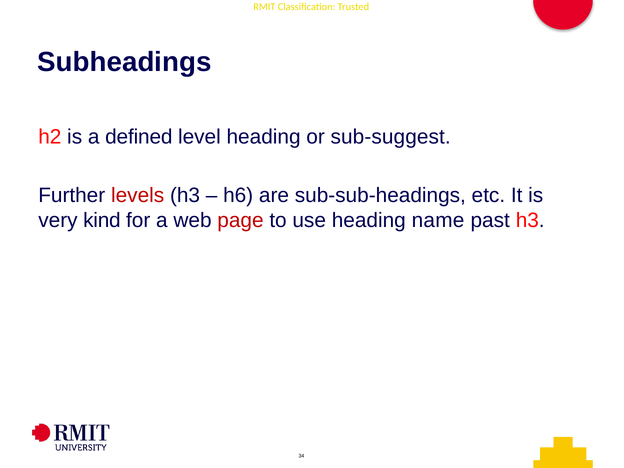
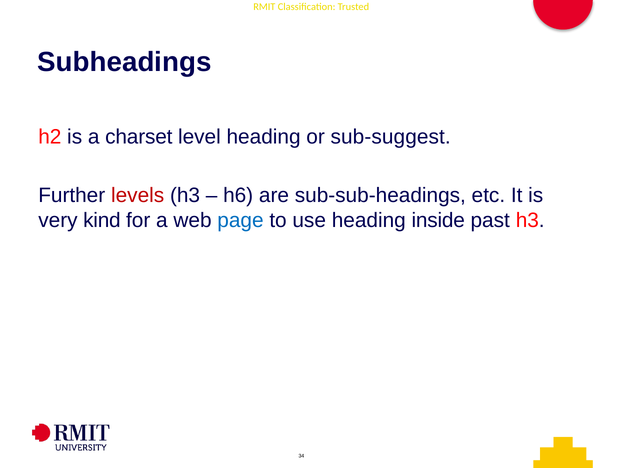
defined: defined -> charset (139, 137)
page colour: red -> blue (240, 220)
name: name -> inside (438, 220)
